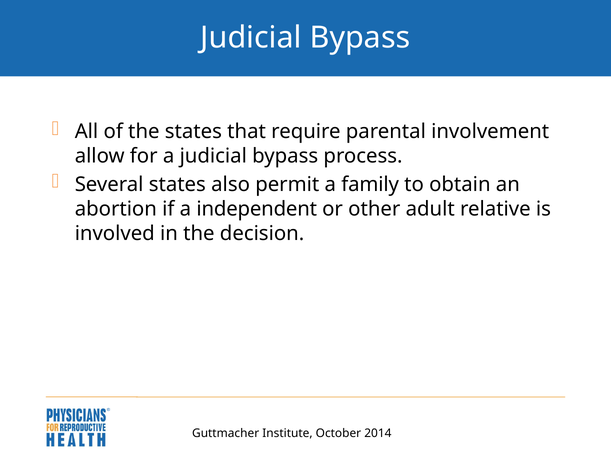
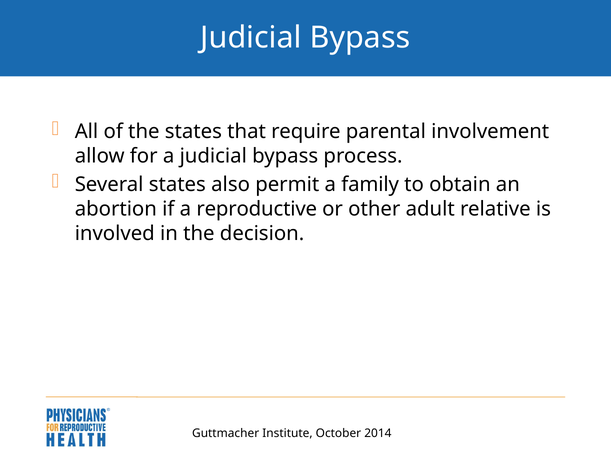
independent: independent -> reproductive (257, 209)
